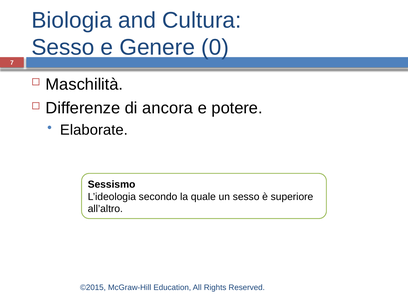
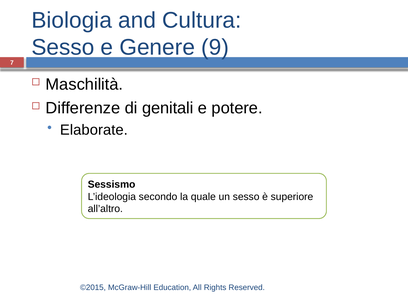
0: 0 -> 9 (215, 47)
ancora: ancora -> genitali (168, 108)
